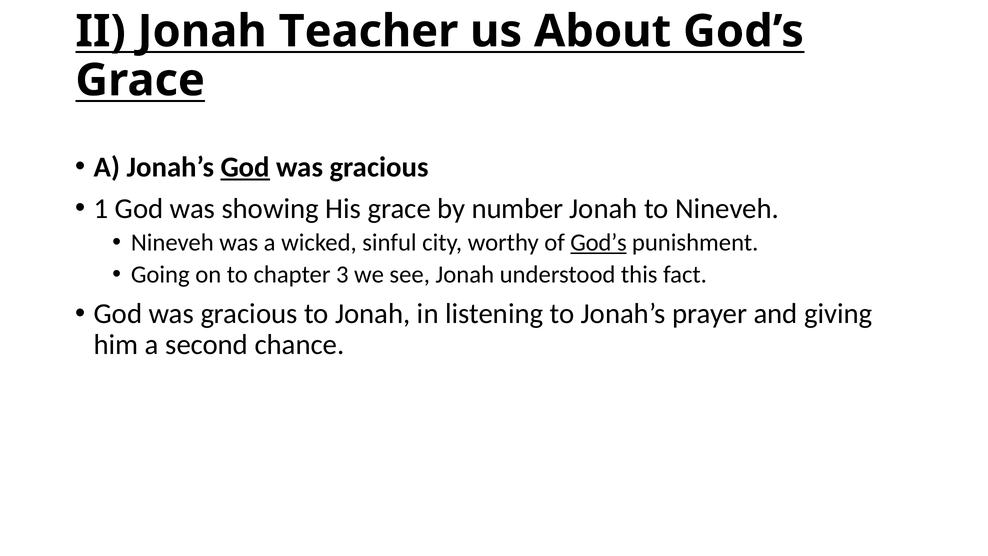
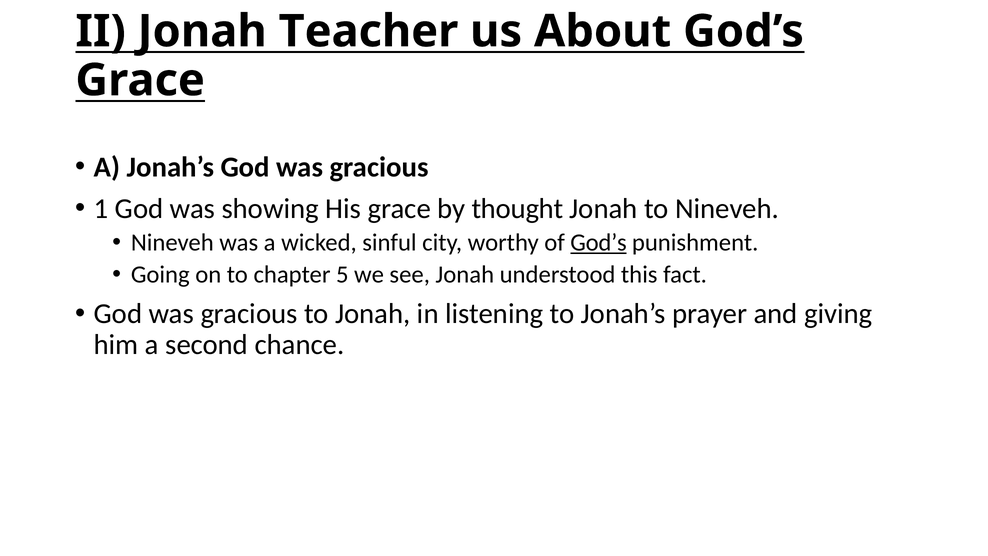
God underline: present -> none (245, 167)
number: number -> thought (517, 208)
3: 3 -> 5 (342, 274)
